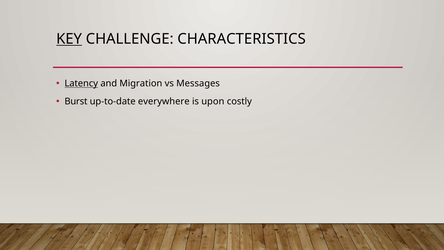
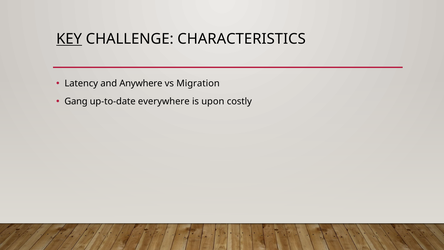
Latency underline: present -> none (81, 83)
Migration: Migration -> Anywhere (141, 83)
Messages: Messages -> Migration (198, 83)
Burst: Burst -> Gang (76, 101)
